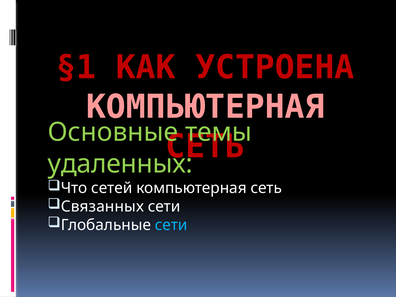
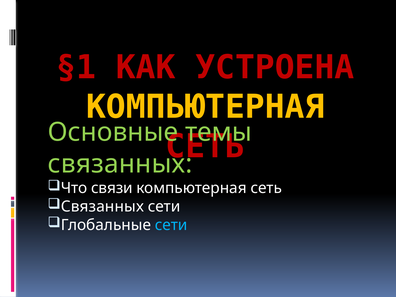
КОМПЬЮТЕРНАЯ colour: pink -> yellow (205, 107)
удаленных: удаленных -> связанных (120, 164)
сетей: сетей -> связи (112, 188)
